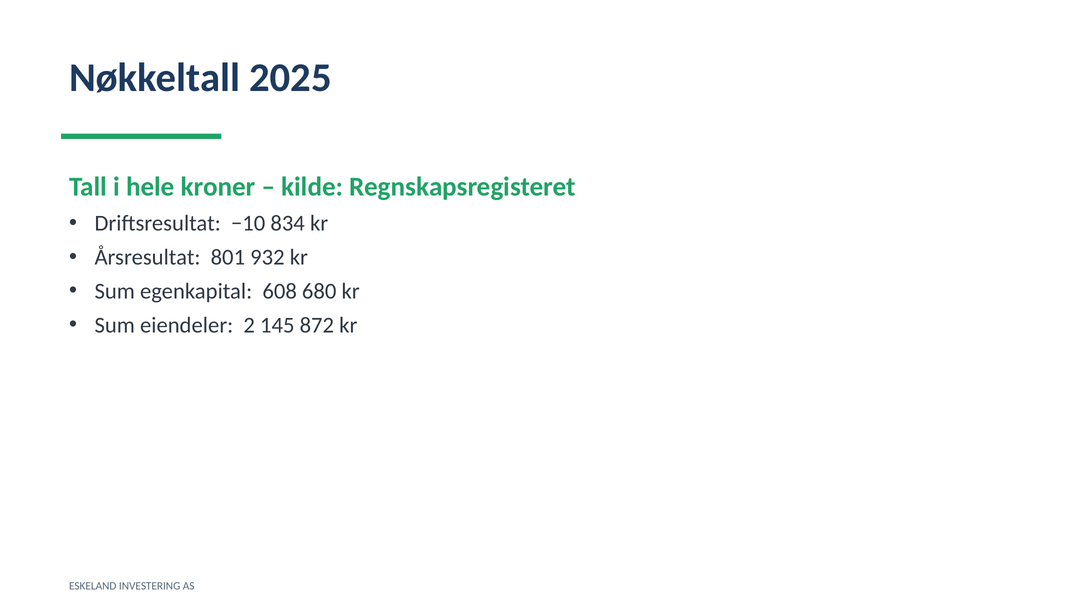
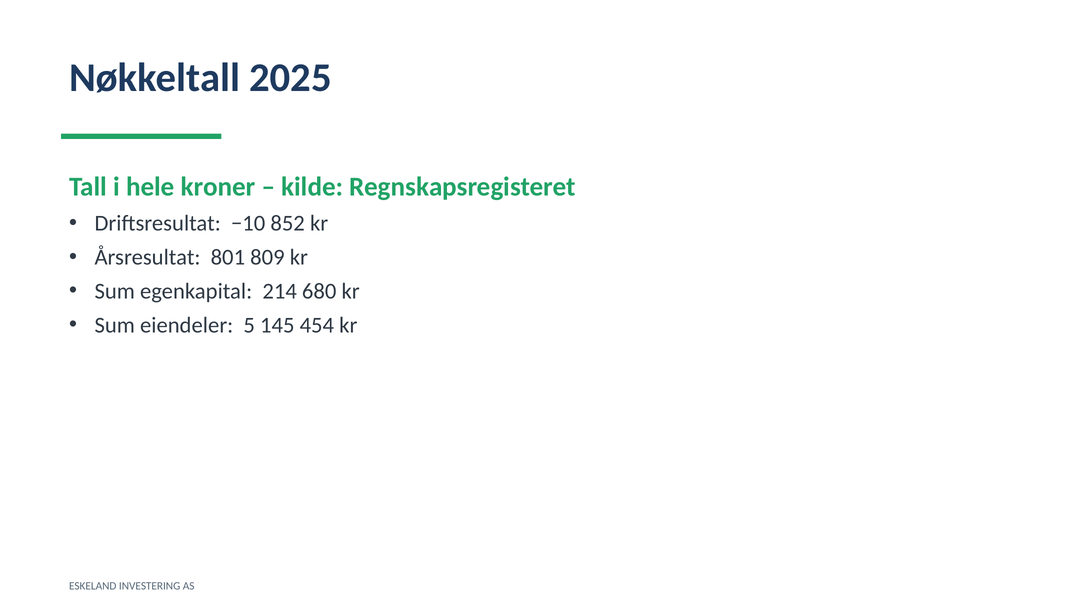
834: 834 -> 852 (288, 223)
932: 932 -> 809 (267, 257)
608: 608 -> 214 (280, 291)
2: 2 -> 5 (249, 325)
872: 872 -> 454 (317, 325)
